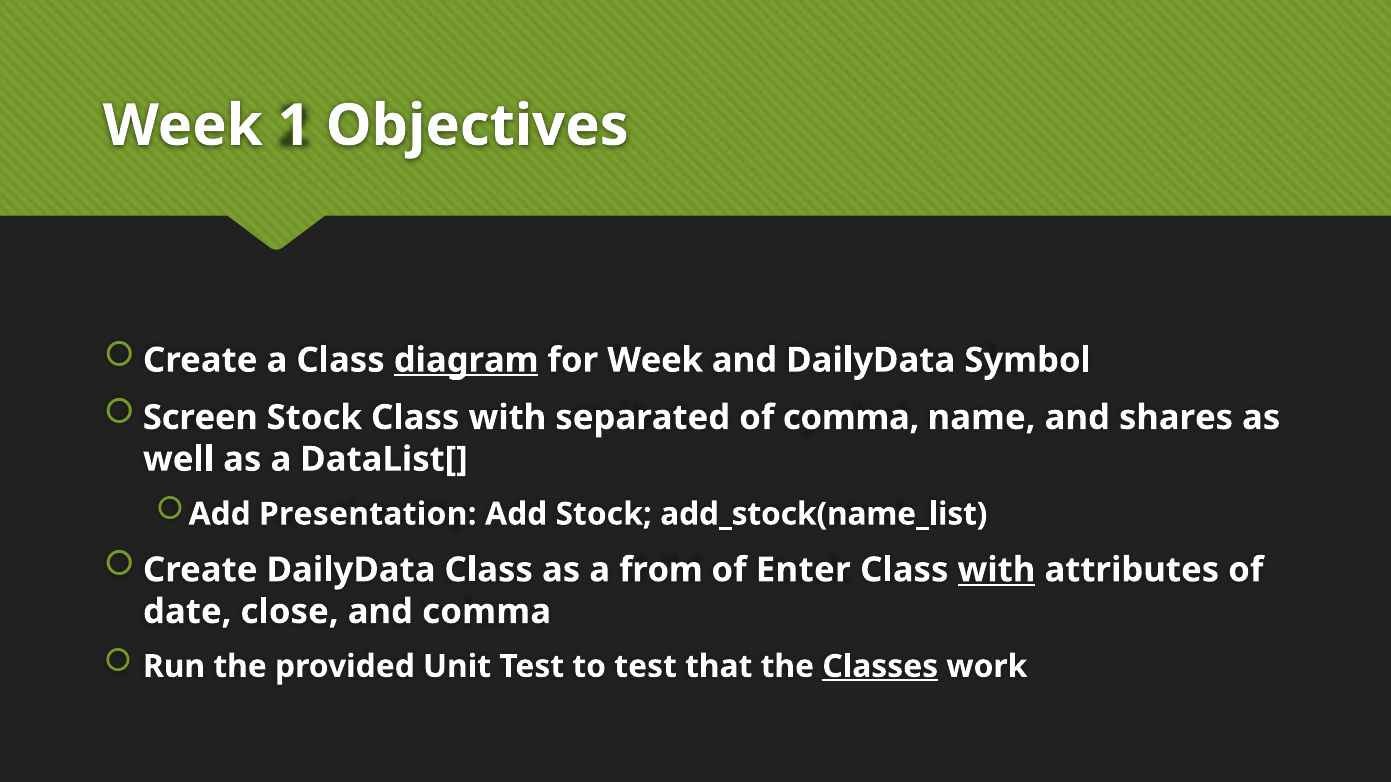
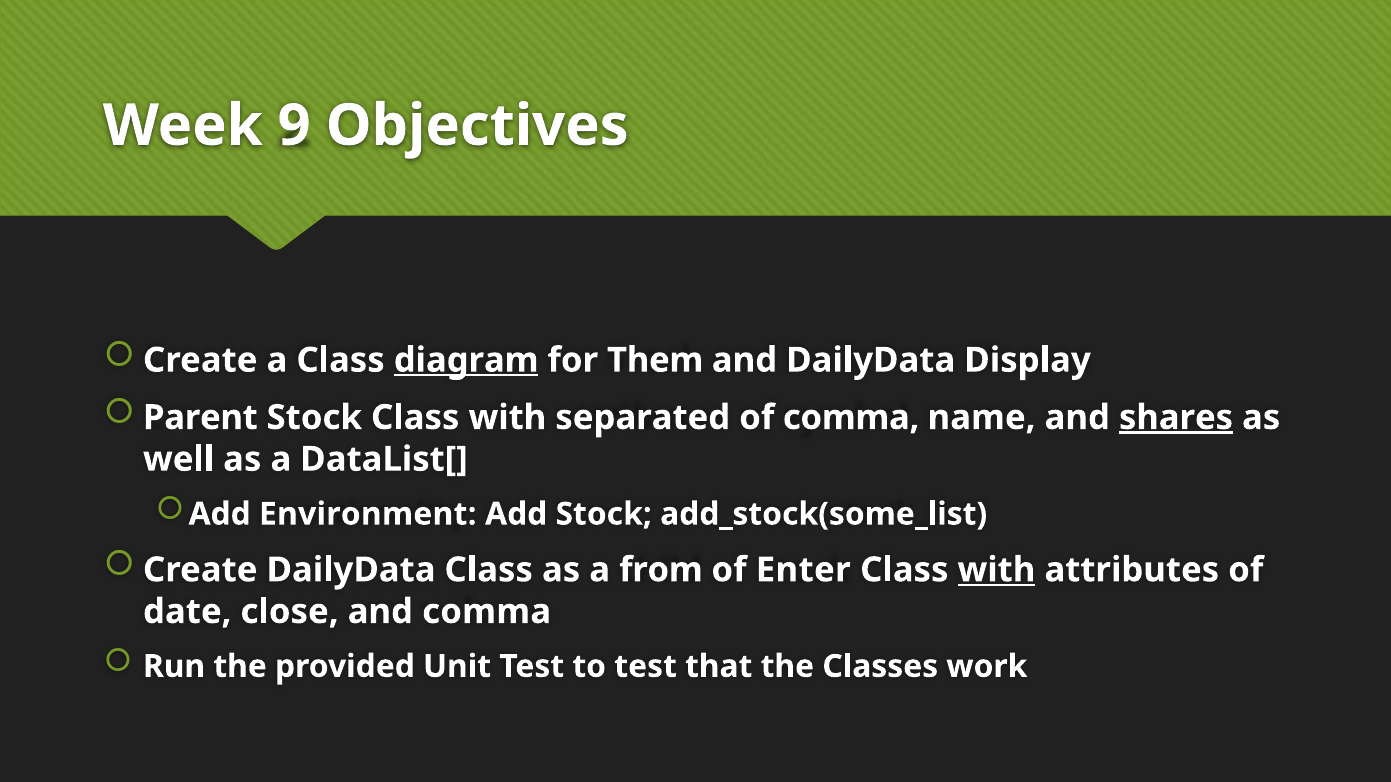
1: 1 -> 9 (294, 126)
for Week: Week -> Them (655, 360)
Symbol: Symbol -> Display (1028, 360)
Screen: Screen -> Parent (200, 418)
shares underline: none -> present (1176, 418)
Presentation: Presentation -> Environment (368, 514)
add_stock(name_list: add_stock(name_list -> add_stock(some_list (824, 514)
Classes underline: present -> none (880, 667)
